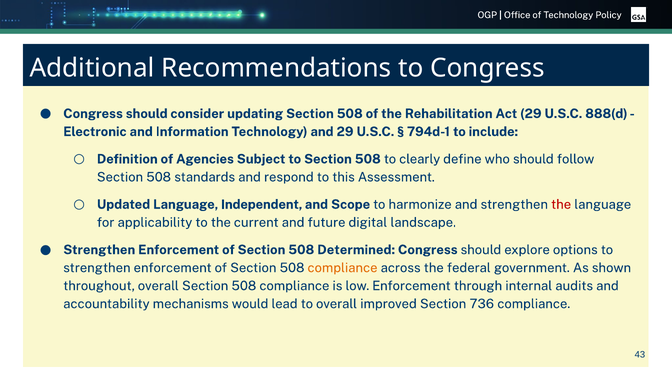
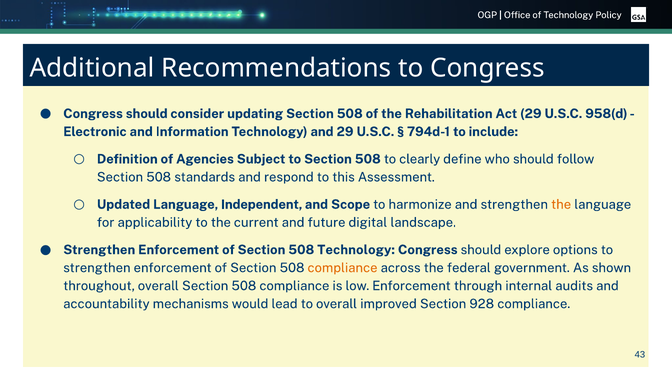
888(d: 888(d -> 958(d (606, 114)
the colour: red -> orange (561, 204)
508 Determined: Determined -> Technology (356, 250)
736: 736 -> 928 (482, 304)
